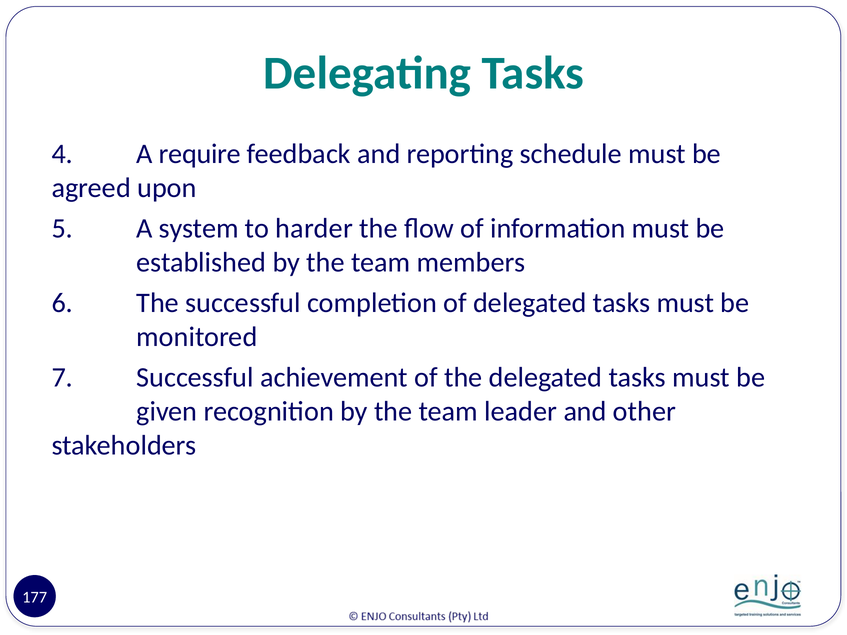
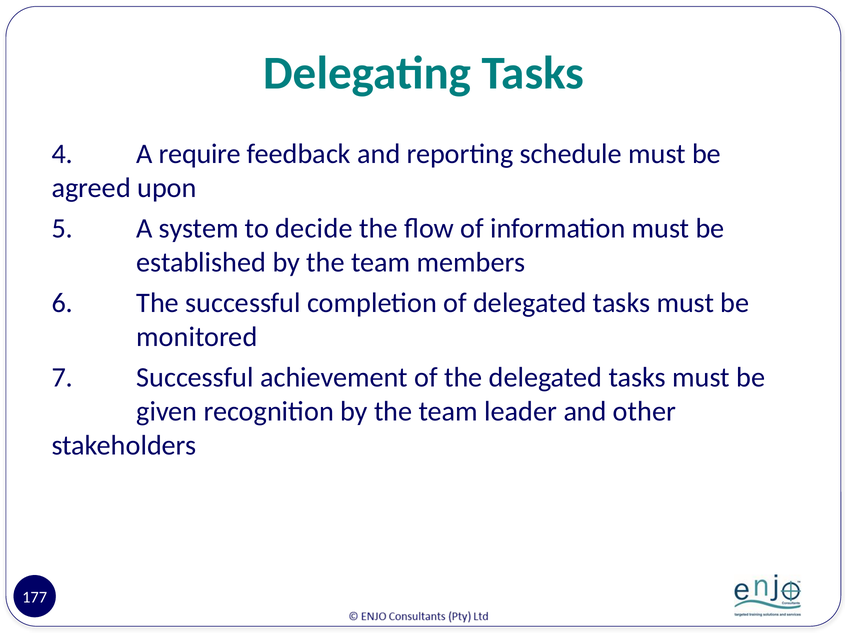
harder: harder -> decide (314, 229)
